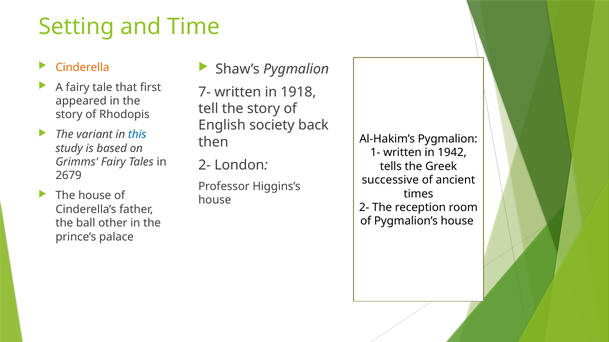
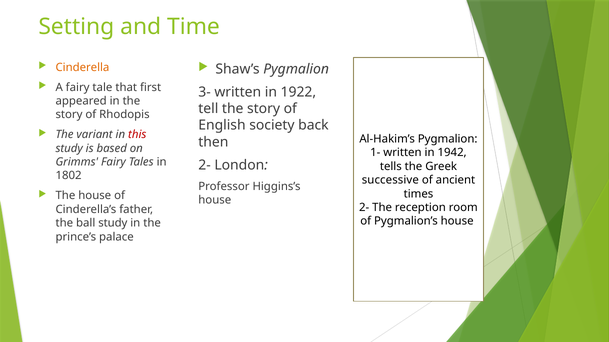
7-: 7- -> 3- (205, 92)
1918: 1918 -> 1922 (298, 92)
this colour: blue -> red (137, 135)
2679: 2679 -> 1802 (69, 176)
ball other: other -> study (113, 223)
